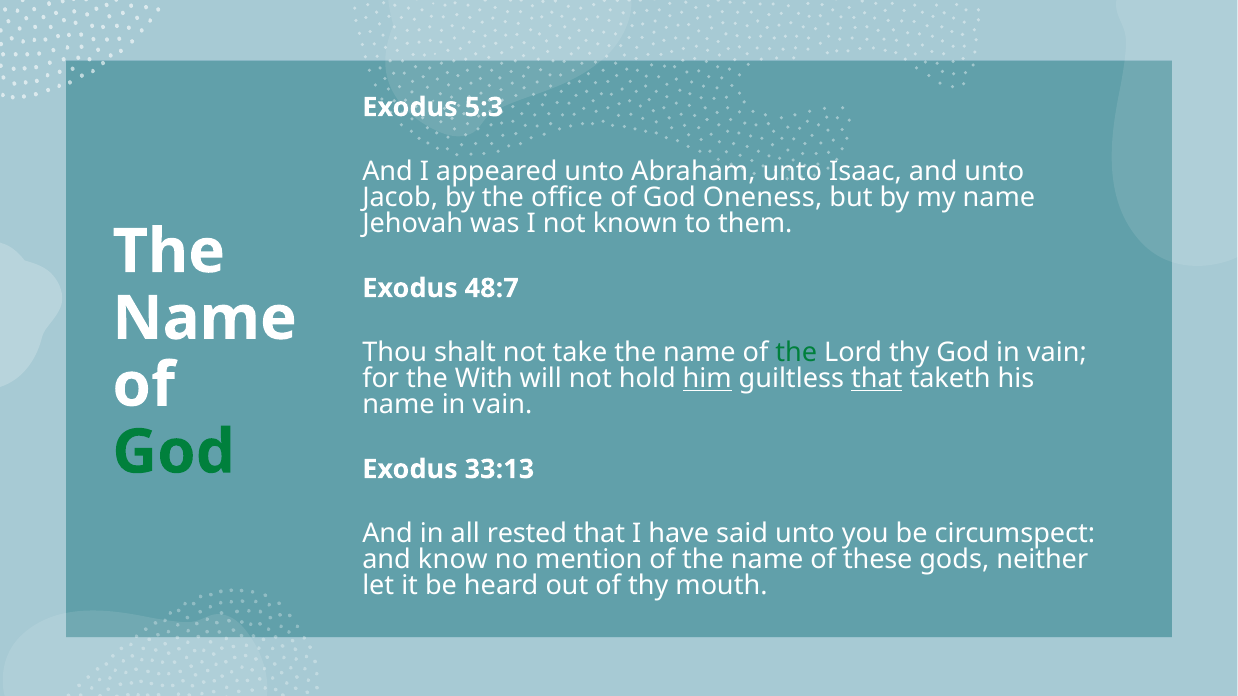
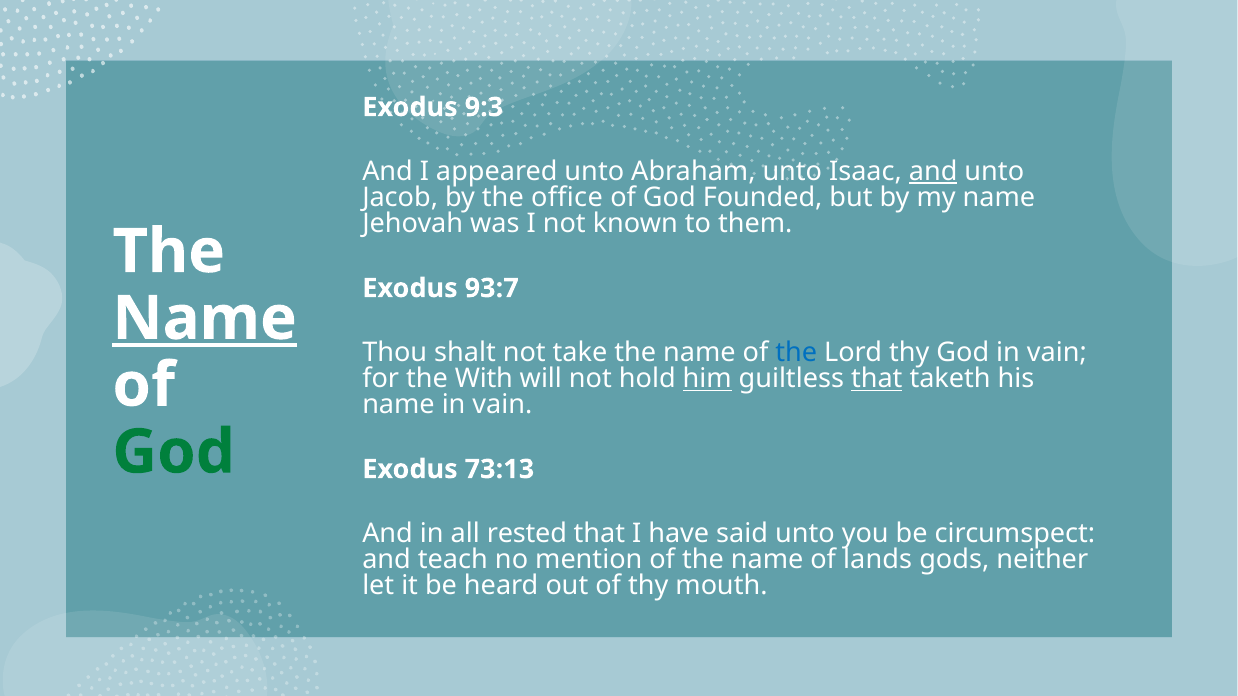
5:3: 5:3 -> 9:3 (484, 107)
and underline: none -> present (933, 171)
Oneness: Oneness -> Founded (763, 198)
48:7: 48:7 -> 93:7 (492, 288)
Name underline: none -> present (205, 319)
the colour: green -> blue (796, 353)
33:13: 33:13 -> 73:13 (499, 469)
know: know -> teach (453, 560)
these: these -> lands (878, 560)
